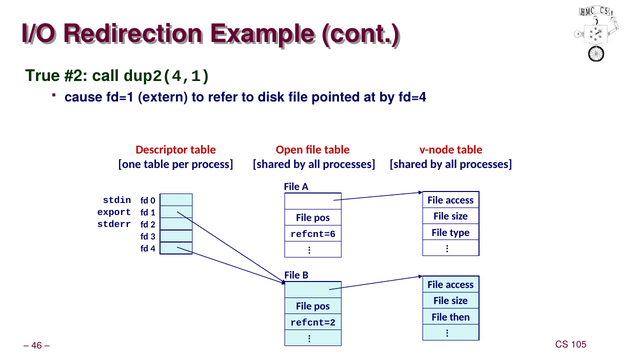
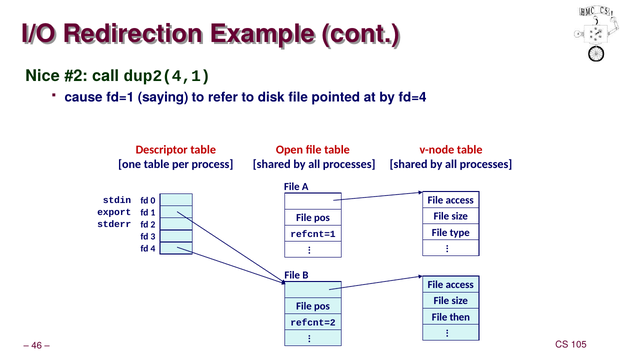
True: True -> Nice (43, 76)
extern: extern -> saying (163, 98)
refcnt=6: refcnt=6 -> refcnt=1 (313, 234)
